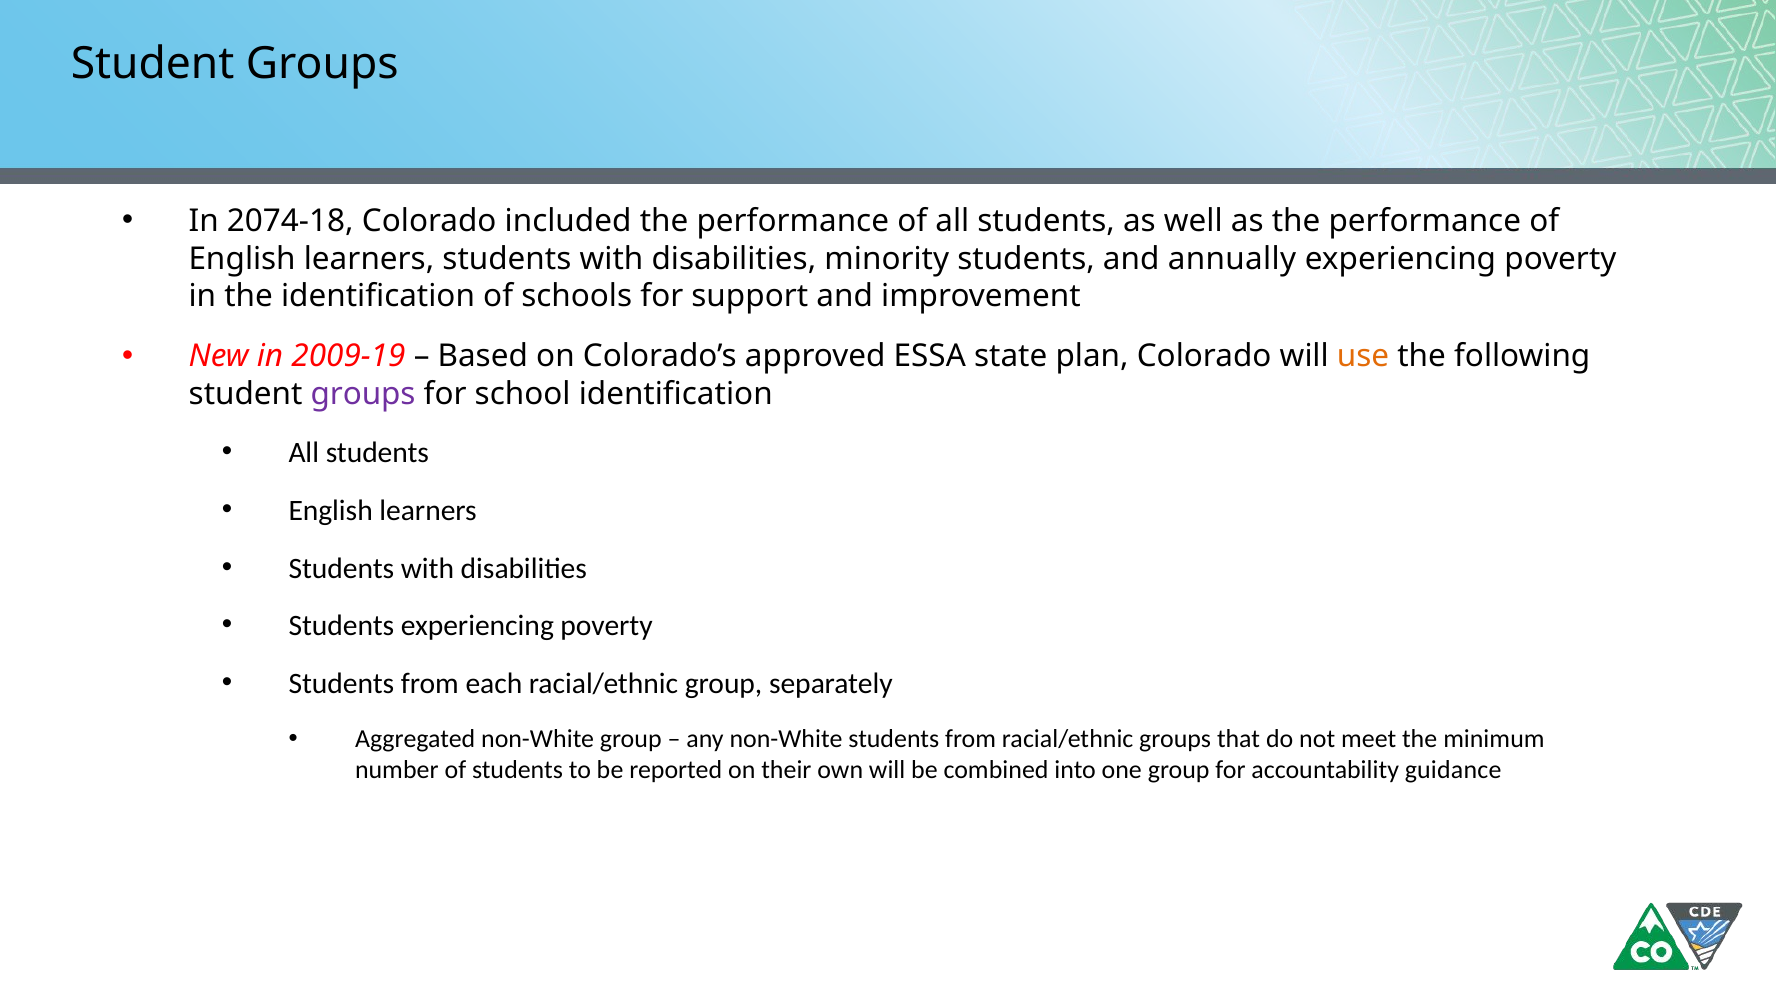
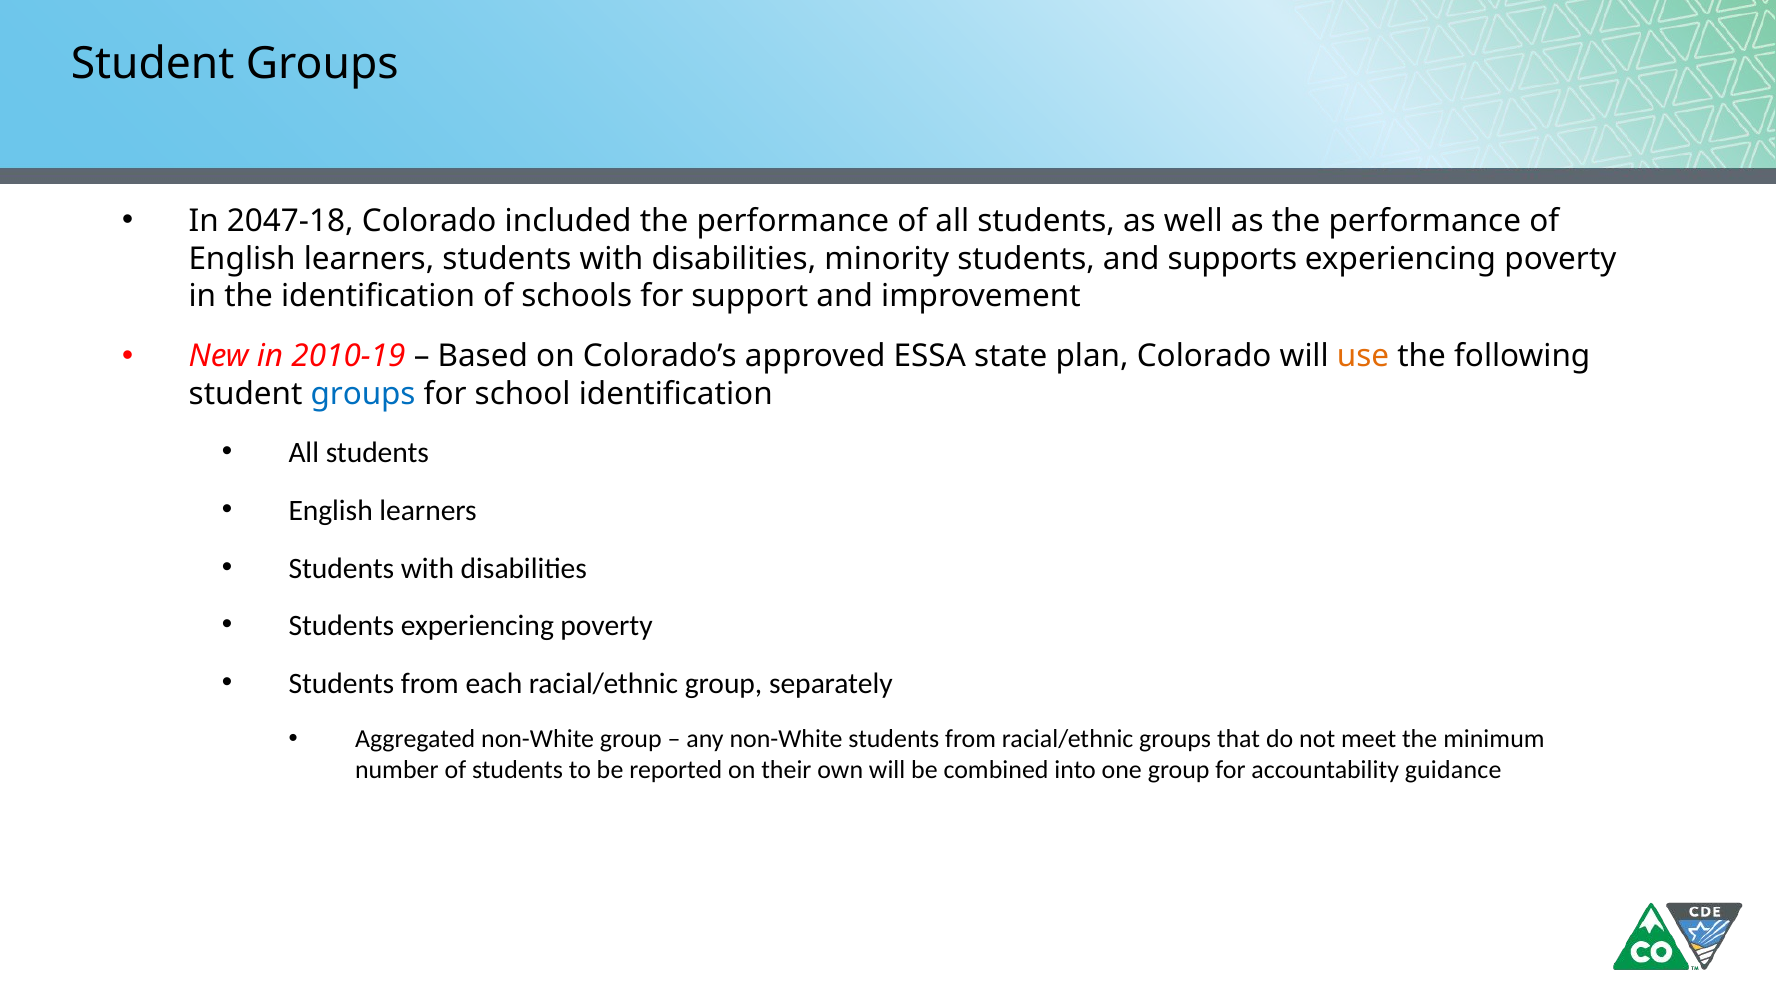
2074-18: 2074-18 -> 2047-18 (290, 221)
annually: annually -> supports (1232, 259)
2009-19: 2009-19 -> 2010-19 (348, 356)
groups colour: purple -> blue (363, 394)
